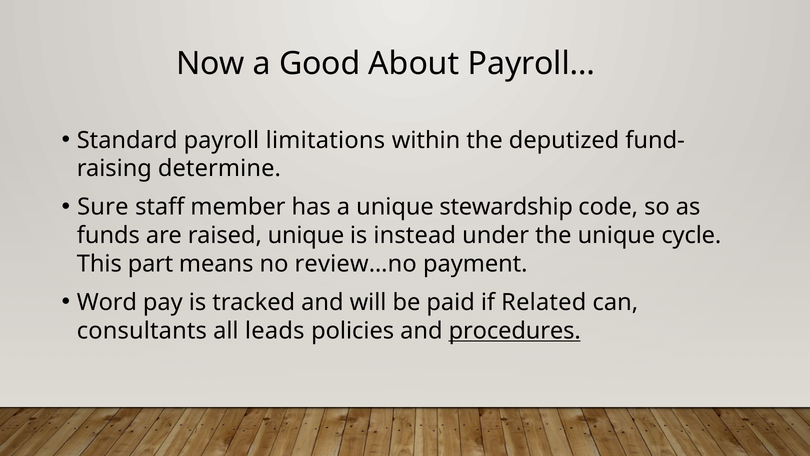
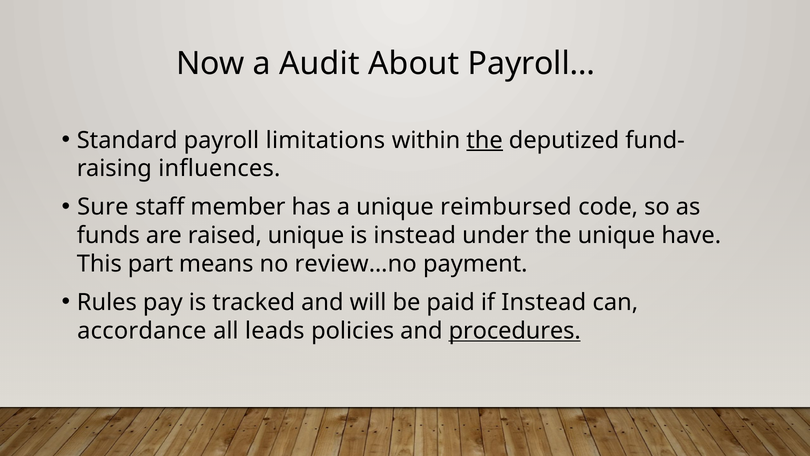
Good: Good -> Audit (320, 63)
the underline: none -> present (485, 140)
determine: determine -> influences (219, 168)
stewardship: stewardship -> reimbursed (506, 207)
cycle: cycle -> have (691, 235)
Word: Word -> Rules (107, 302)
if Related: Related -> Instead (544, 302)
consultants: consultants -> accordance (142, 331)
